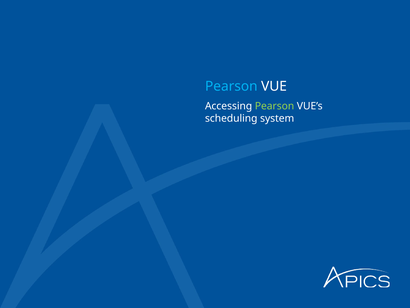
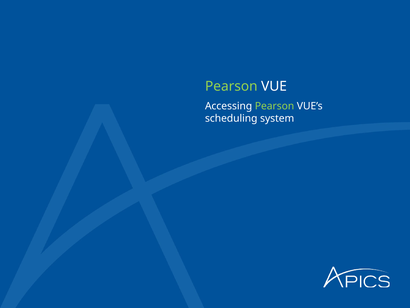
Pearson colour: light blue -> light green (231, 86)
